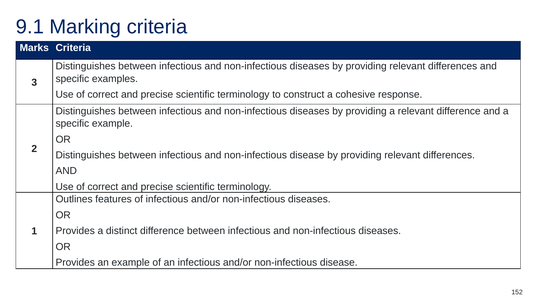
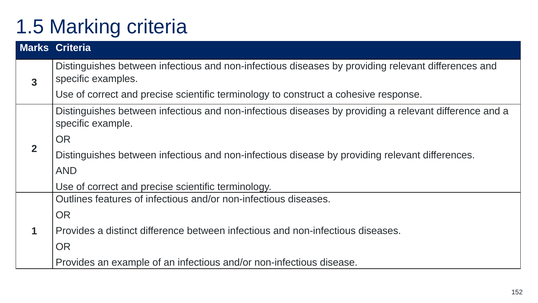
9.1: 9.1 -> 1.5 (30, 27)
